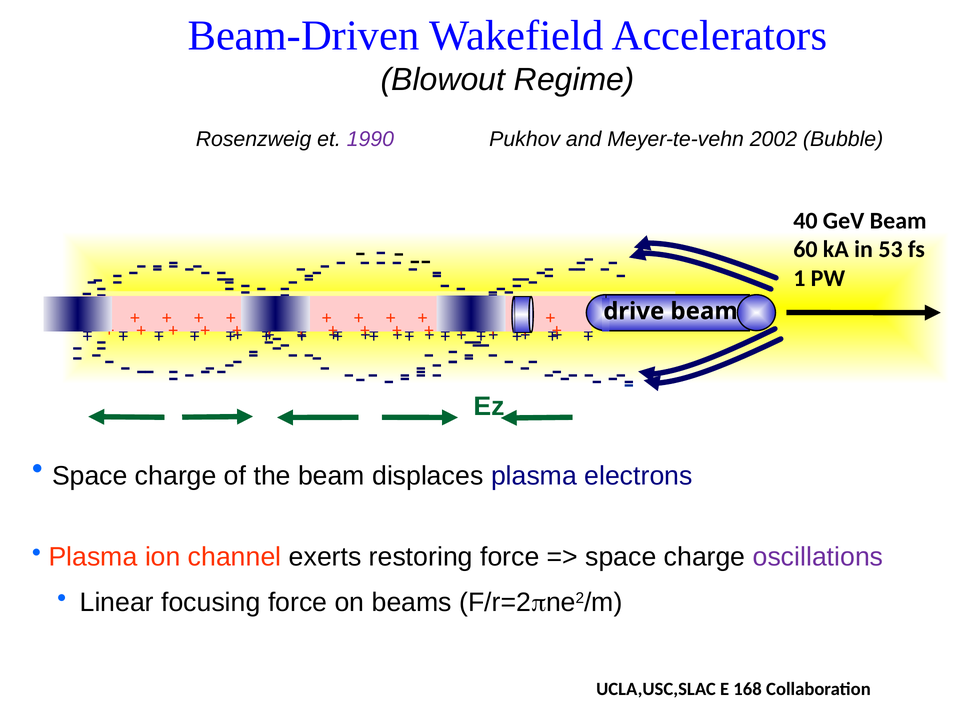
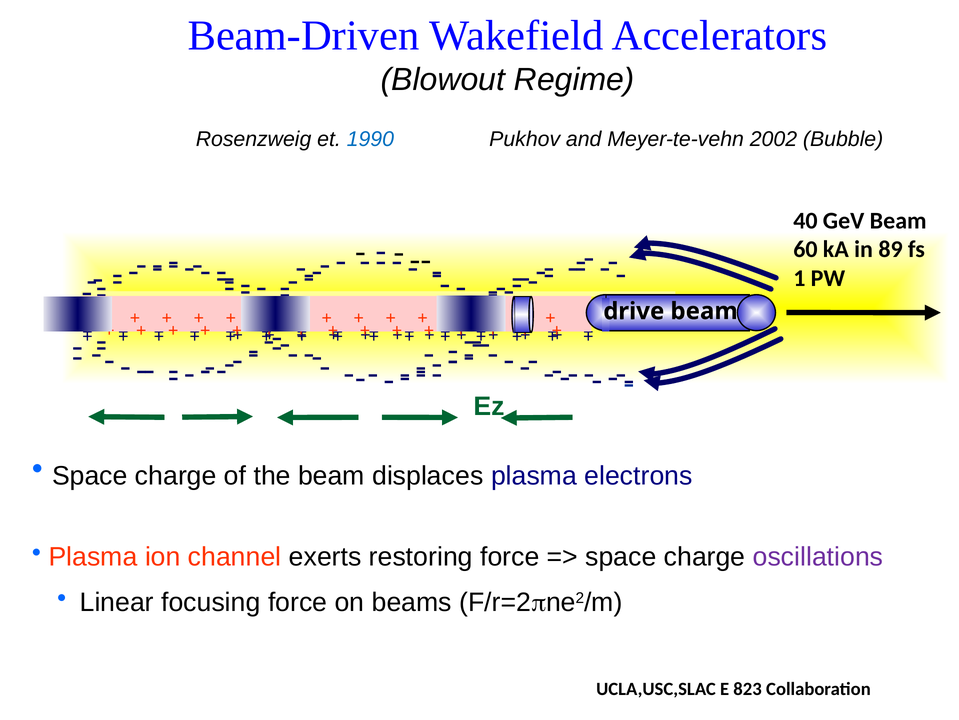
1990 colour: purple -> blue (370, 139)
53: 53 -> 89 (891, 249)
168: 168 -> 823 (748, 689)
